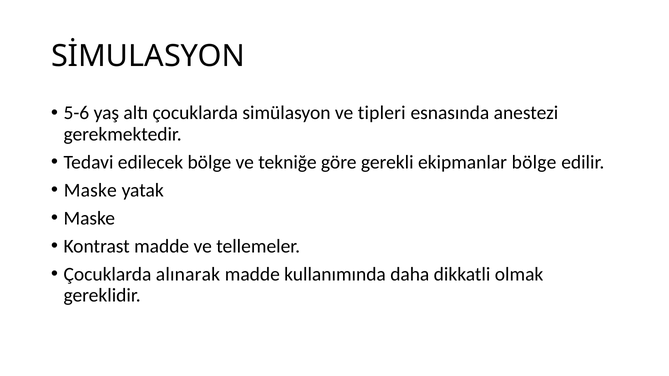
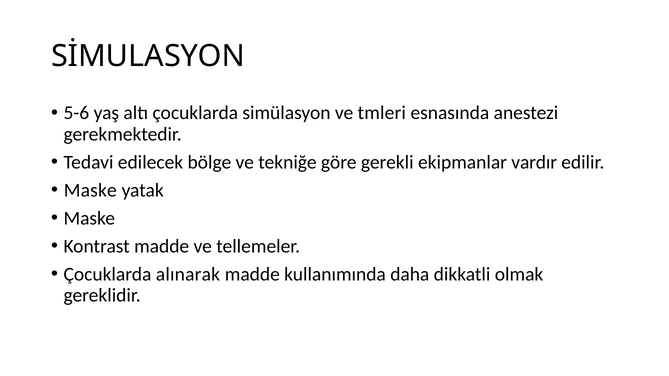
tipleri: tipleri -> tmleri (382, 113)
ekipmanlar bölge: bölge -> vardır (534, 162)
